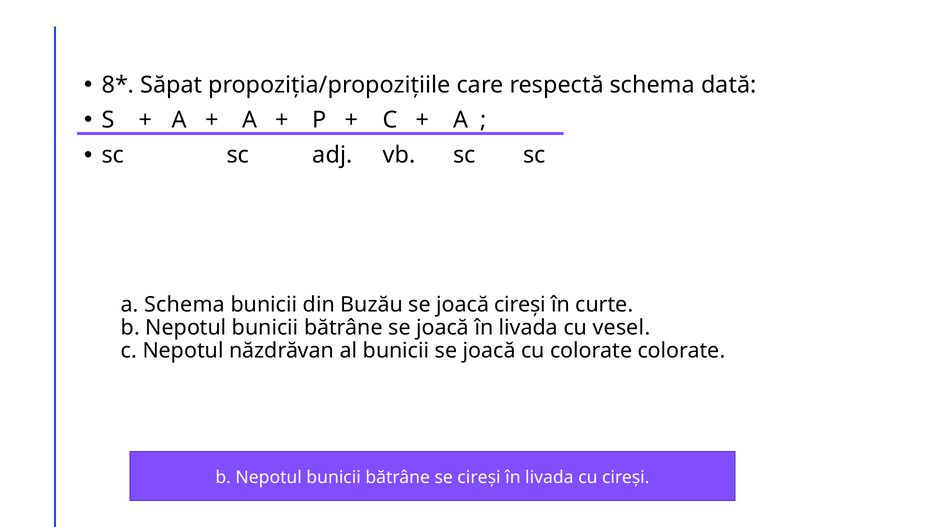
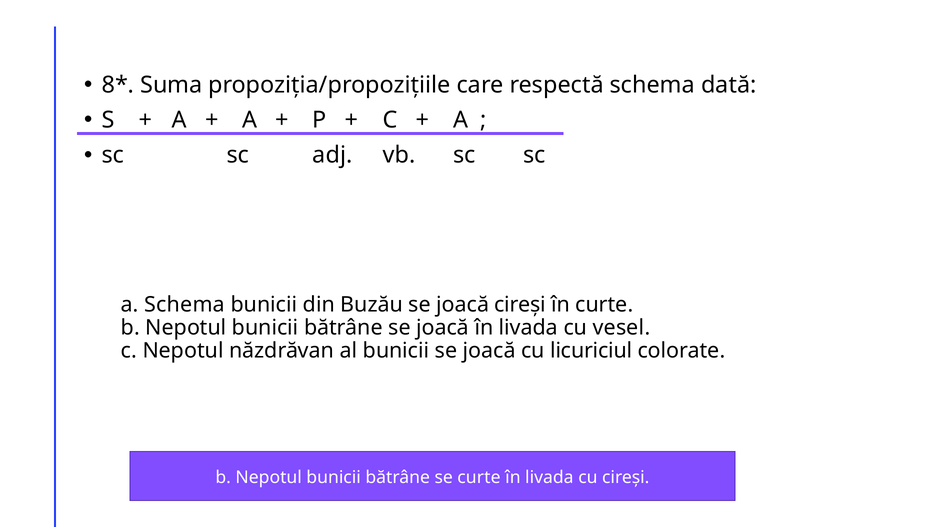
Săpat: Săpat -> Suma (171, 85)
cu colorate: colorate -> licuriciul (591, 351)
se cireși: cireși -> curte (479, 477)
